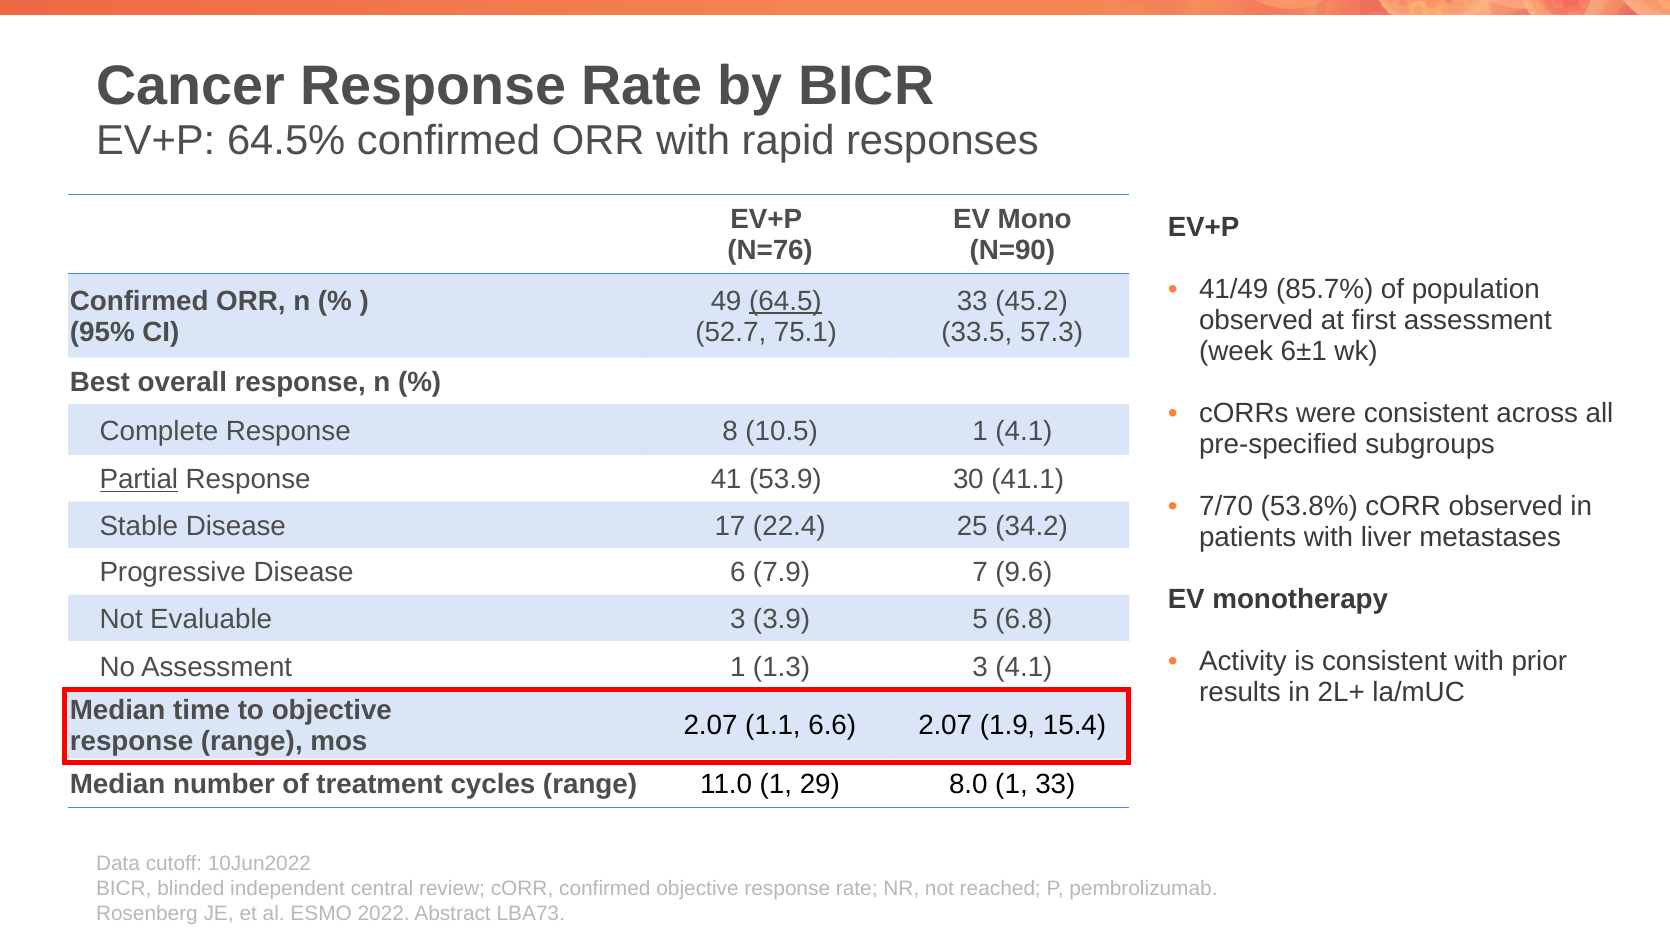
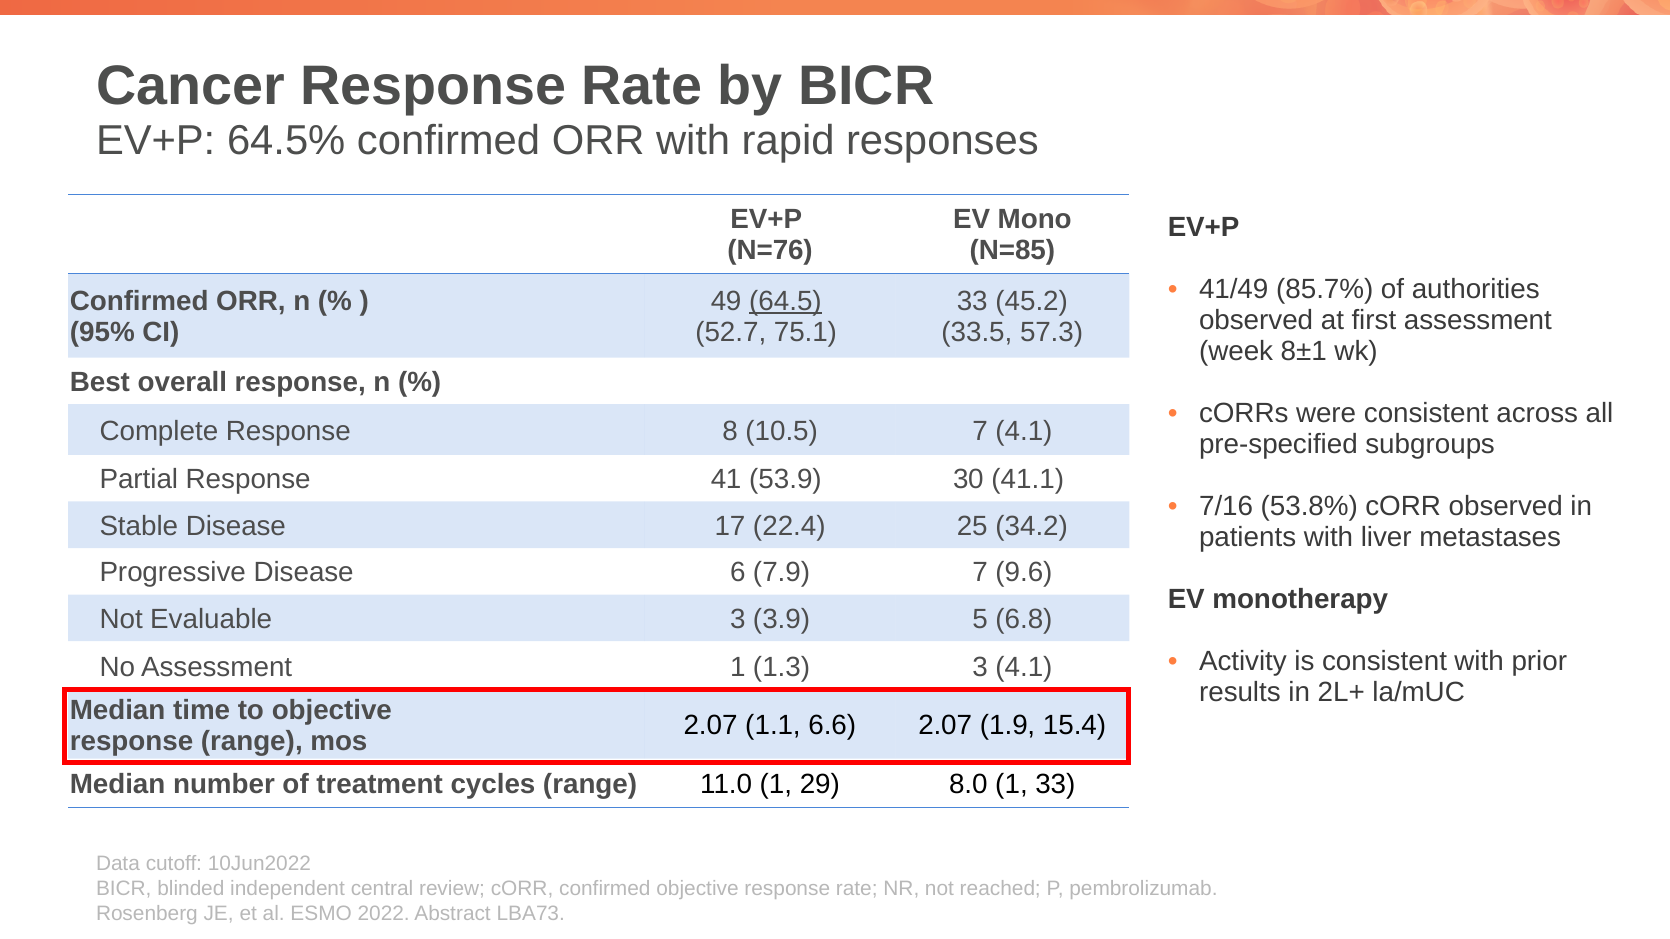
N=90: N=90 -> N=85 (1012, 251)
population: population -> authorities (1476, 289)
6±1: 6±1 -> 8±1 (1304, 351)
10.5 1: 1 -> 7 (980, 431)
Partial underline: present -> none (139, 480)
7/70: 7/70 -> 7/16 (1226, 507)
